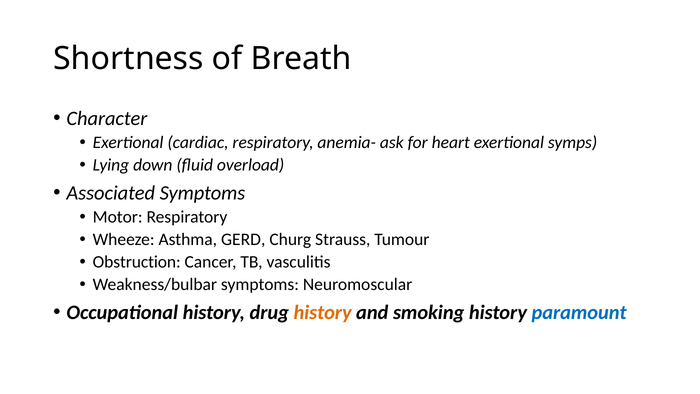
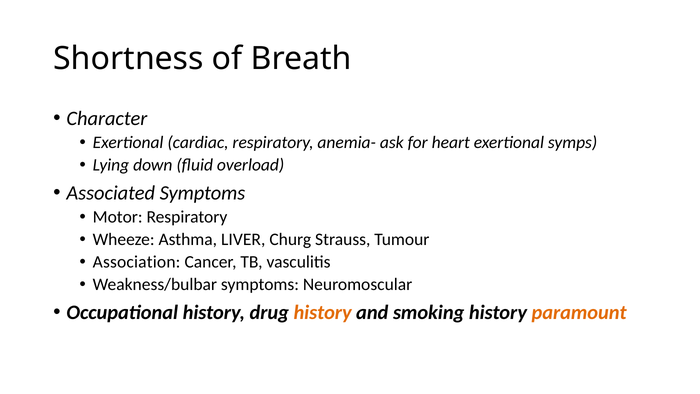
GERD: GERD -> LIVER (243, 239)
Obstruction: Obstruction -> Association (137, 262)
paramount colour: blue -> orange (579, 312)
